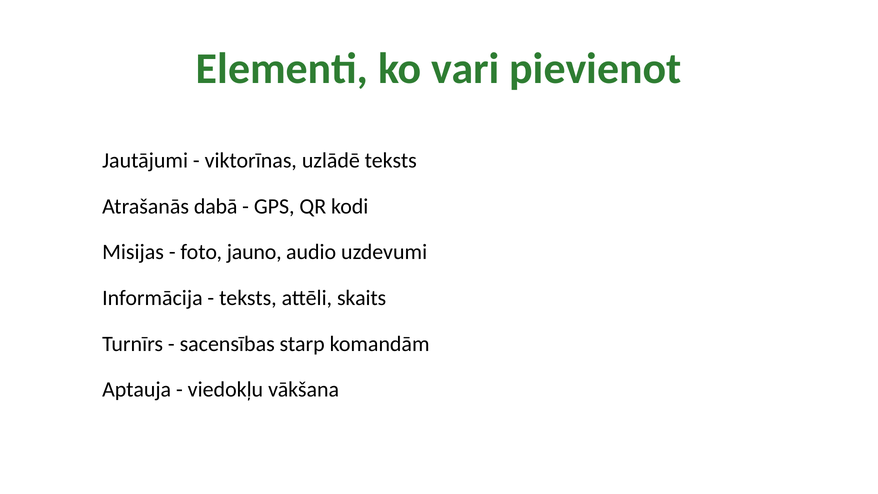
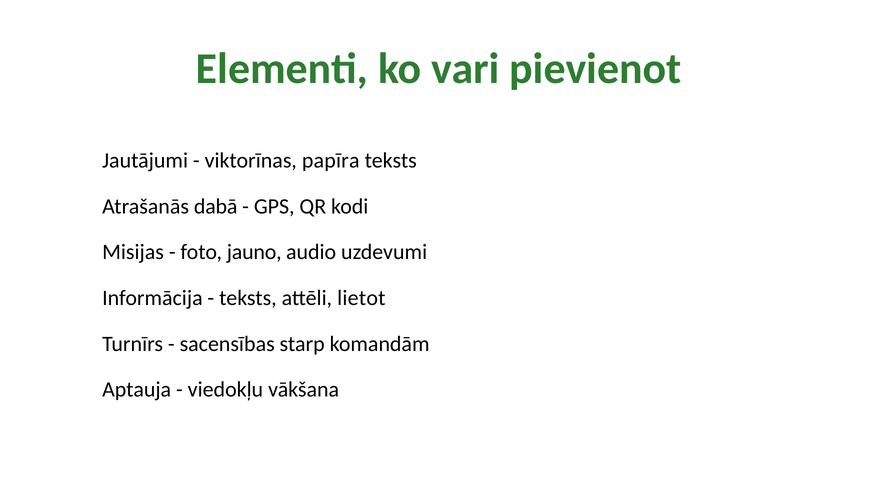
uzlādē: uzlādē -> papīra (331, 160)
skaits: skaits -> lietot (361, 298)
